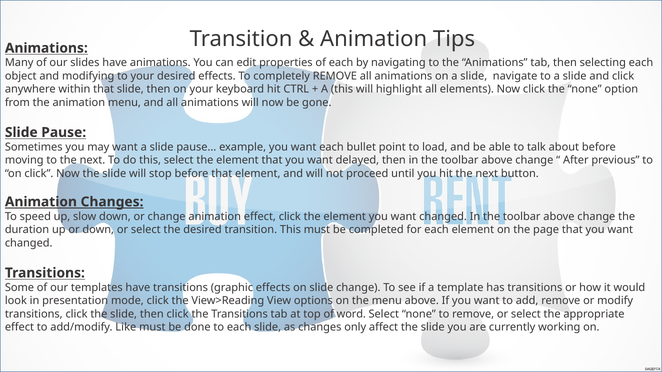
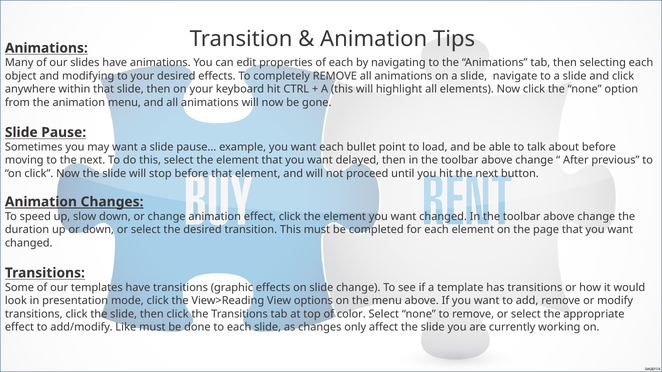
word: word -> color (351, 314)
